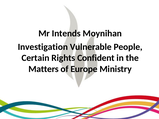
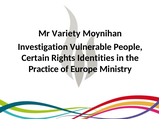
Intends: Intends -> Variety (66, 34)
Confident: Confident -> Identities (96, 58)
Matters: Matters -> Practice (44, 69)
